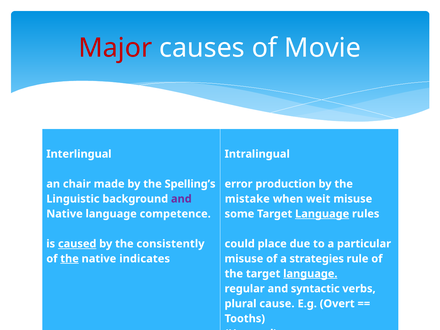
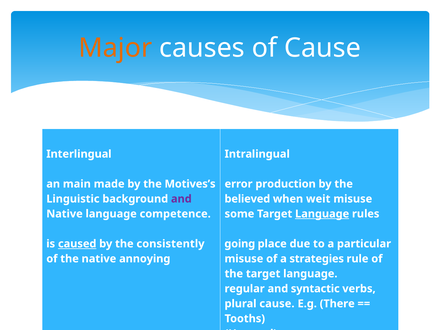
Major colour: red -> orange (115, 48)
of Movie: Movie -> Cause (323, 48)
chair: chair -> main (77, 184)
Spelling’s: Spelling’s -> Motives’s (190, 184)
mistake: mistake -> believed (247, 199)
could: could -> going (240, 244)
the underline: present -> none (70, 259)
indicates: indicates -> annoying (145, 259)
language underline: present -> none (310, 274)
Overt: Overt -> There (337, 304)
